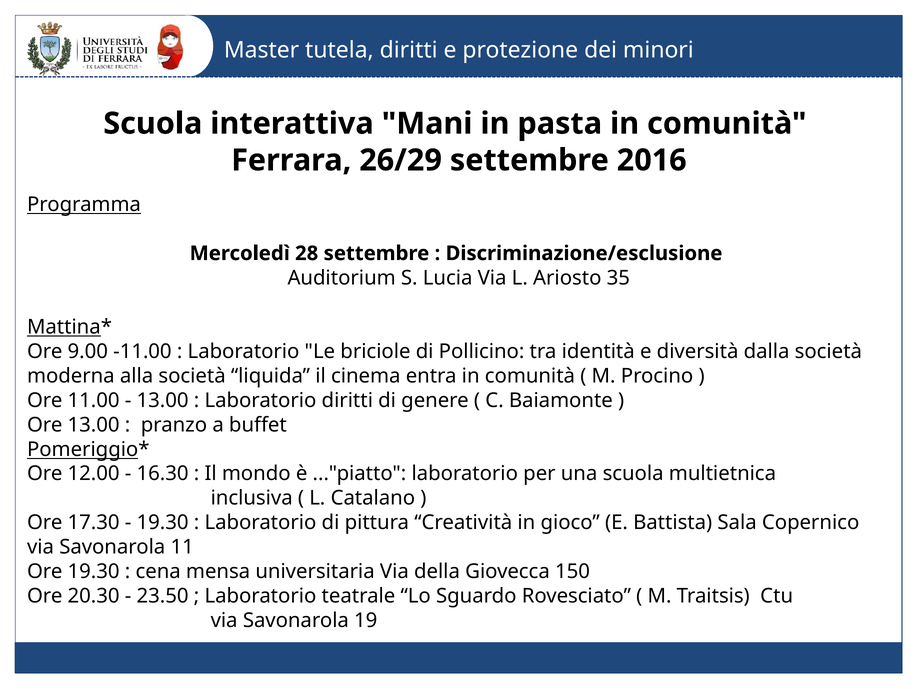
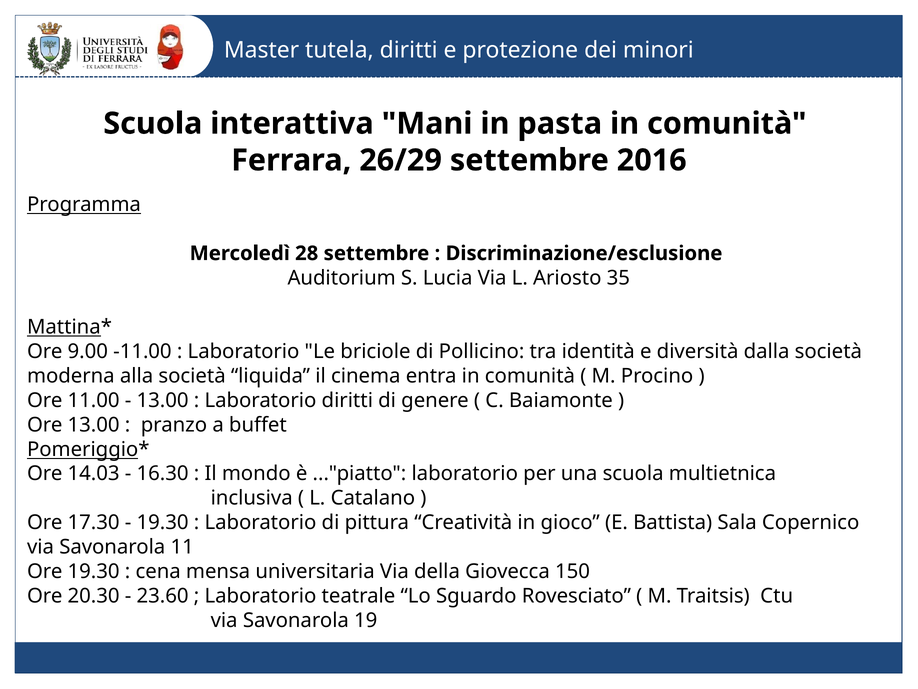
12.00: 12.00 -> 14.03 (94, 473)
23.50: 23.50 -> 23.60 (163, 596)
